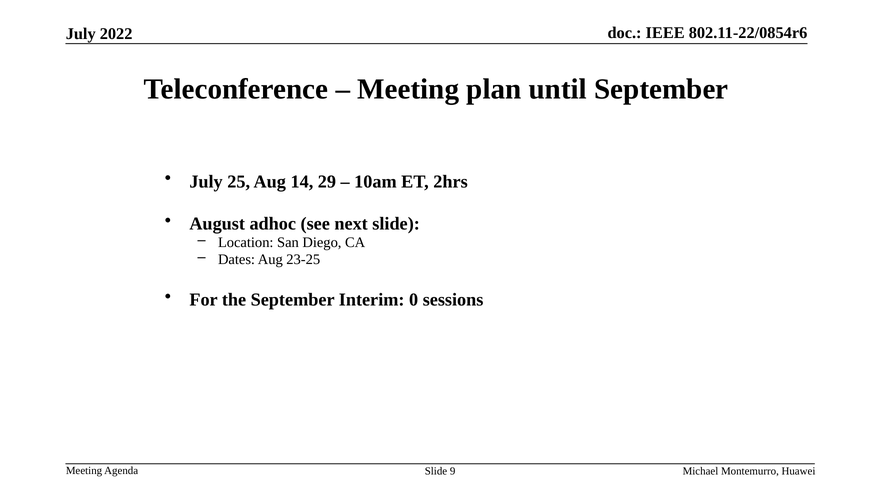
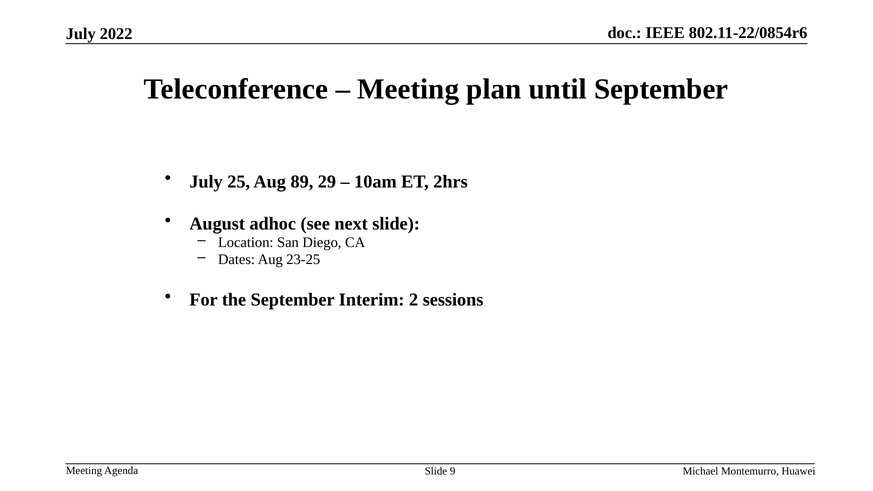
14: 14 -> 89 (302, 182)
0: 0 -> 2 (414, 300)
